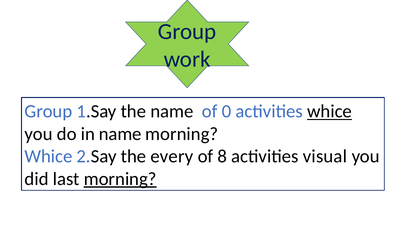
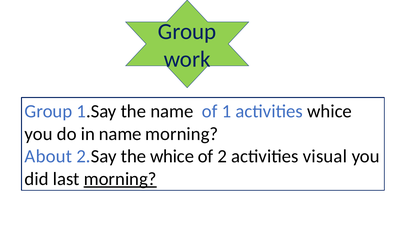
0: 0 -> 1 (227, 111)
whice underline: present -> none (330, 111)
Whice: Whice -> About (48, 156)
the every: every -> whice (172, 156)
8: 8 -> 2 (222, 156)
